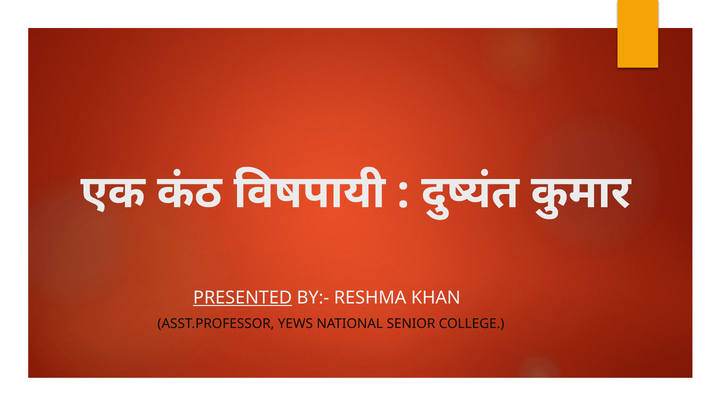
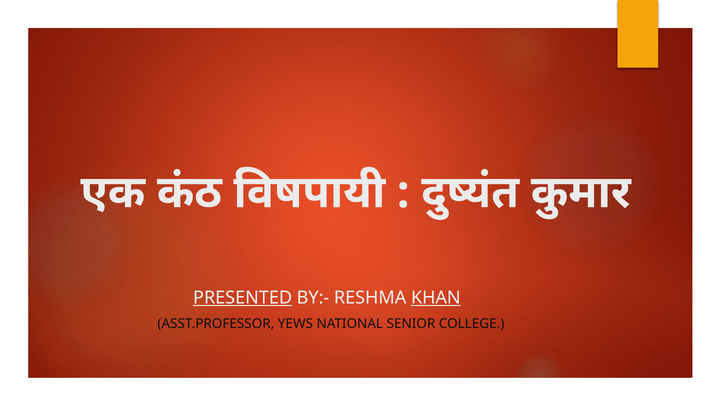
KHAN underline: none -> present (436, 297)
